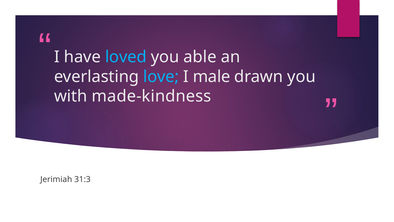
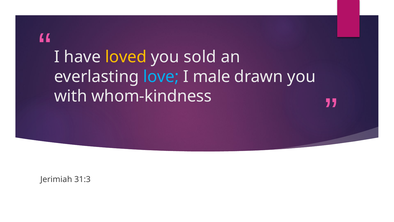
loved colour: light blue -> yellow (126, 57)
able: able -> sold (200, 57)
made-kindness: made-kindness -> whom-kindness (152, 96)
